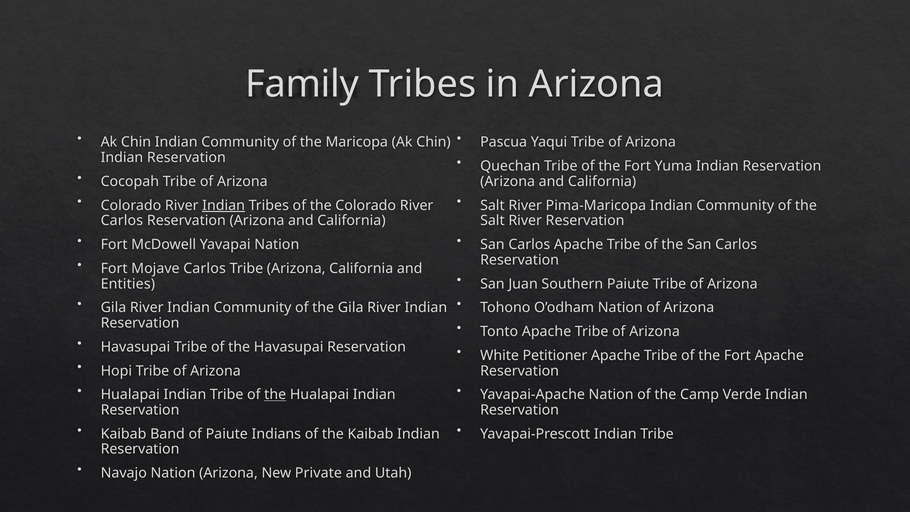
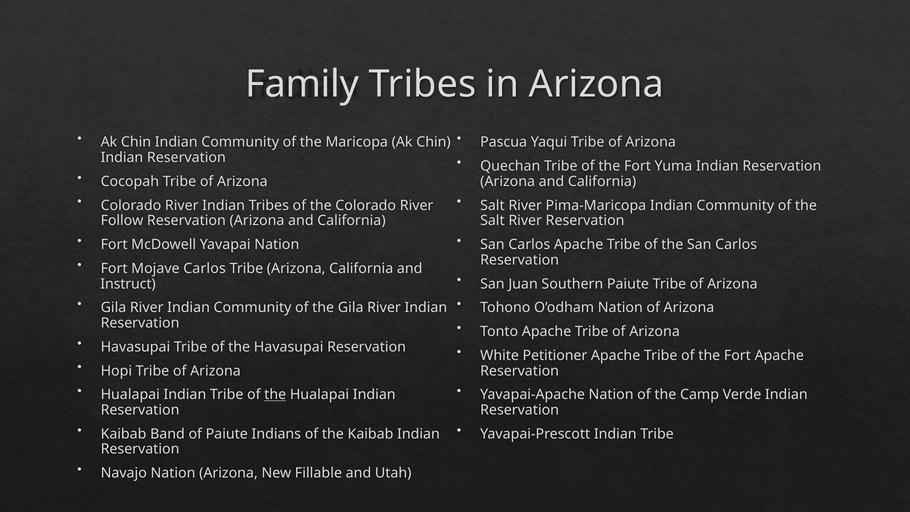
Indian underline: present -> none (224, 205)
Carlos: Carlos -> Follow (122, 221)
Entities: Entities -> Instruct (128, 284)
Private: Private -> Fillable (318, 473)
